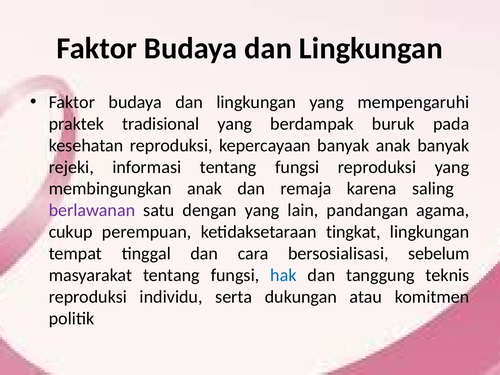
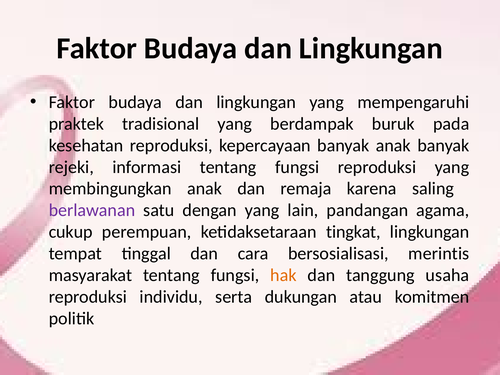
sebelum: sebelum -> merintis (439, 254)
hak colour: blue -> orange (283, 275)
teknis: teknis -> usaha (447, 275)
